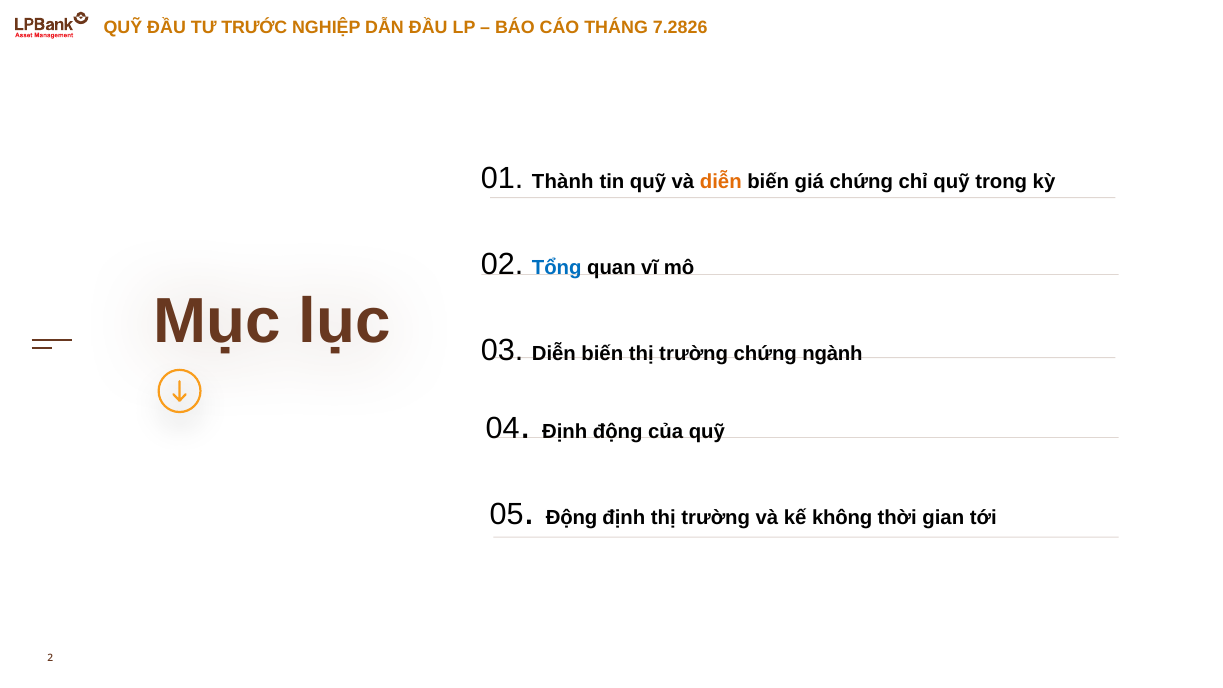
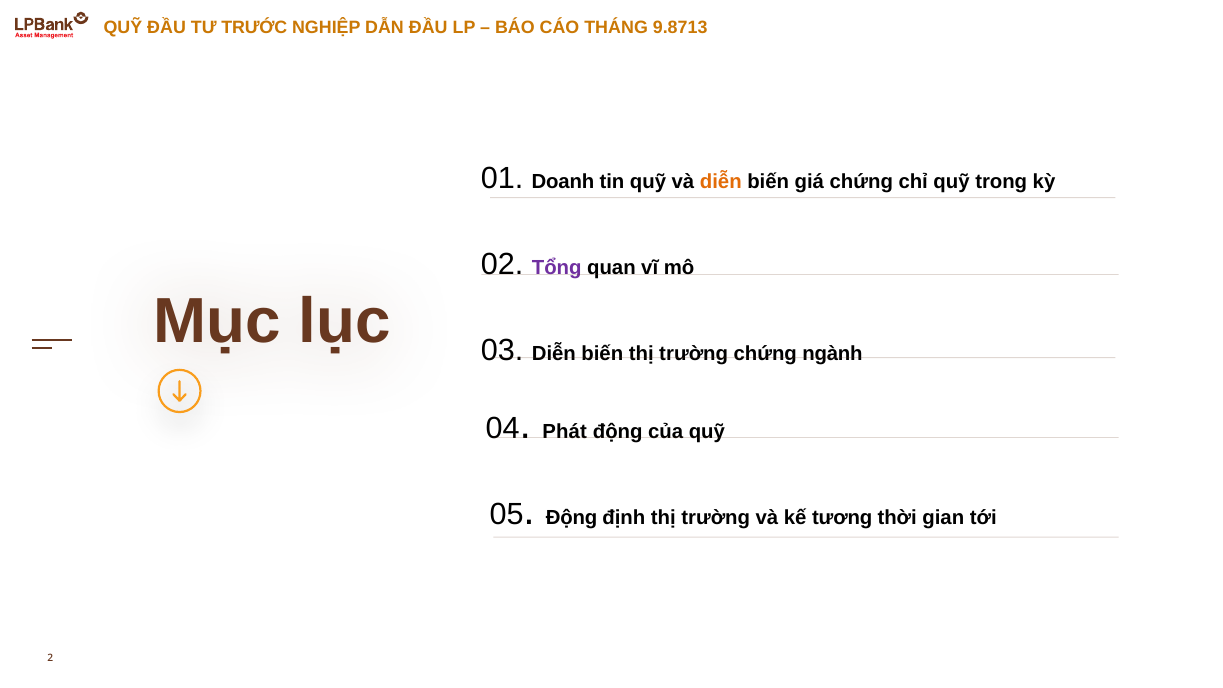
7.2826: 7.2826 -> 9.8713 (680, 27)
Thành: Thành -> Doanh (563, 182)
Tổng colour: blue -> purple (557, 268)
Định: Định -> Phát (565, 432)
không: không -> tương (842, 518)
